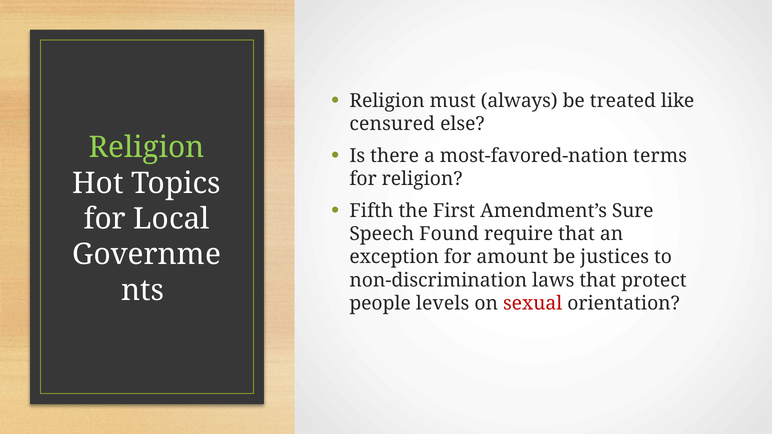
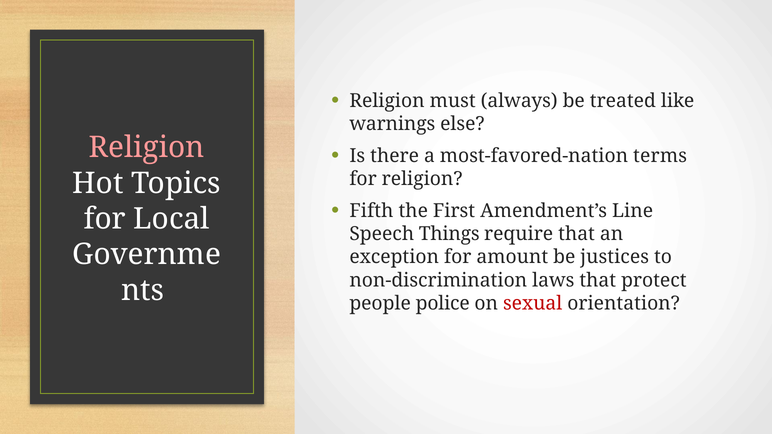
censured: censured -> warnings (392, 124)
Religion colour: light green -> pink (147, 148)
Sure: Sure -> Line (633, 211)
Found: Found -> Things (449, 234)
levels: levels -> police (443, 304)
